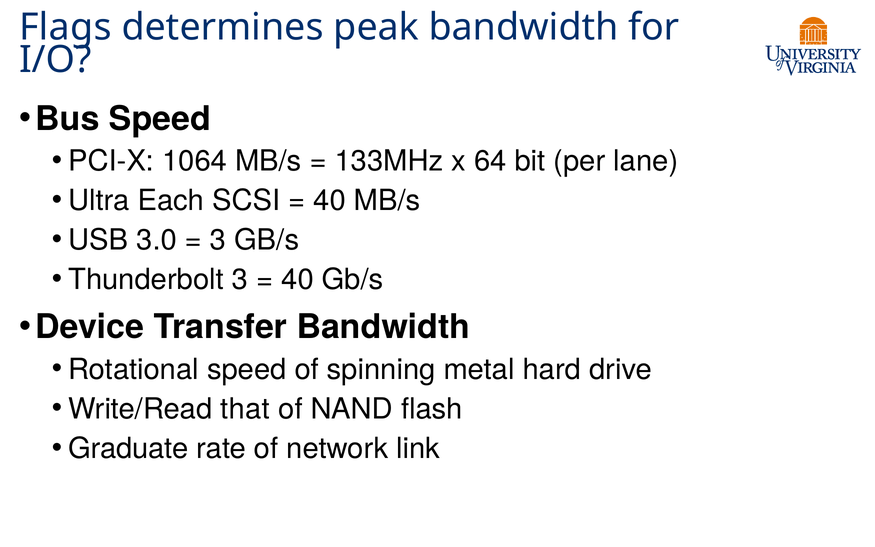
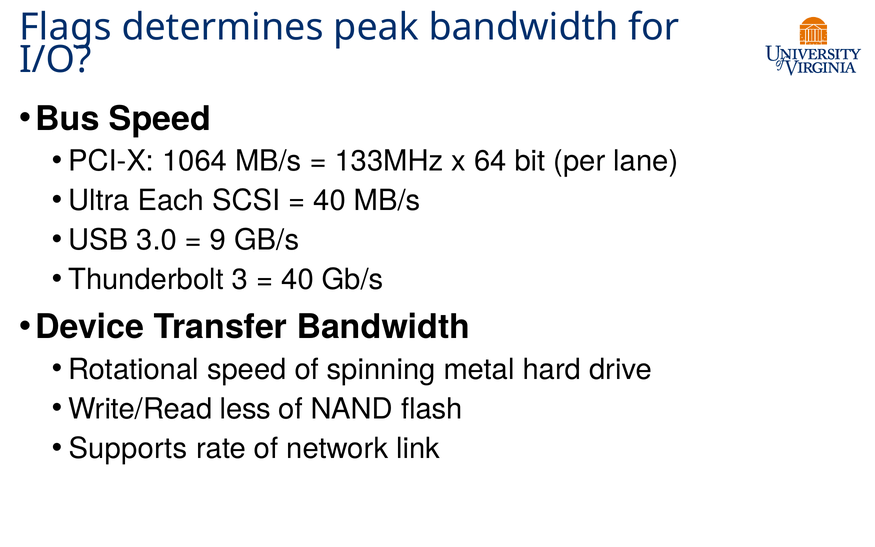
3: 3 -> 9 (218, 240)
that: that -> less (245, 409)
Graduate: Graduate -> Supports (128, 448)
